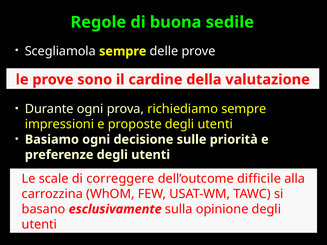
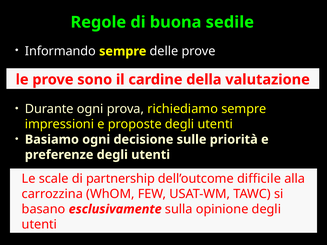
Scegliamola: Scegliamola -> Informando (60, 51)
correggere: correggere -> partnership (120, 179)
